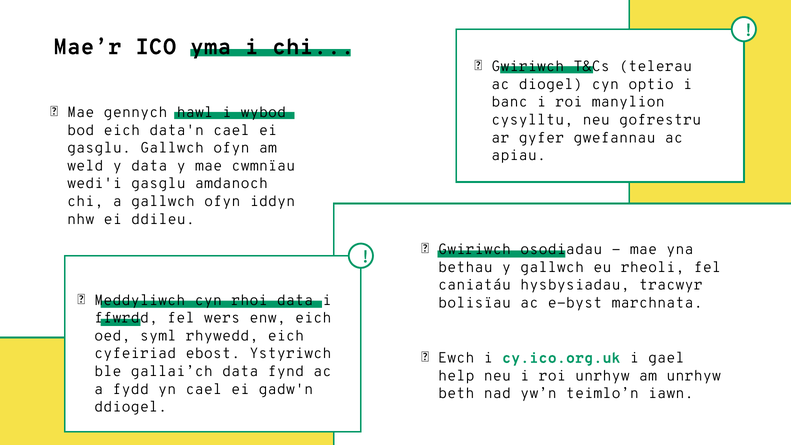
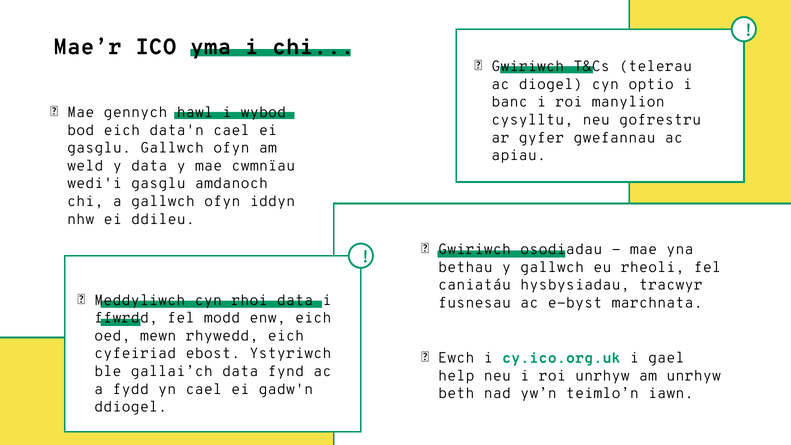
bolisïau: bolisïau -> fusnesau (475, 303)
wers: wers -> modd (222, 318)
syml: syml -> mewn (158, 336)
